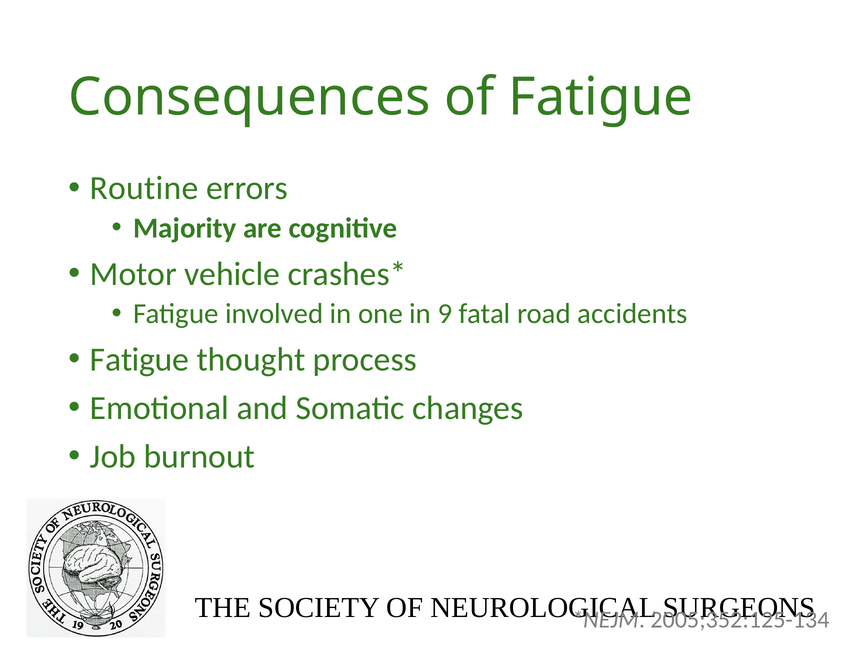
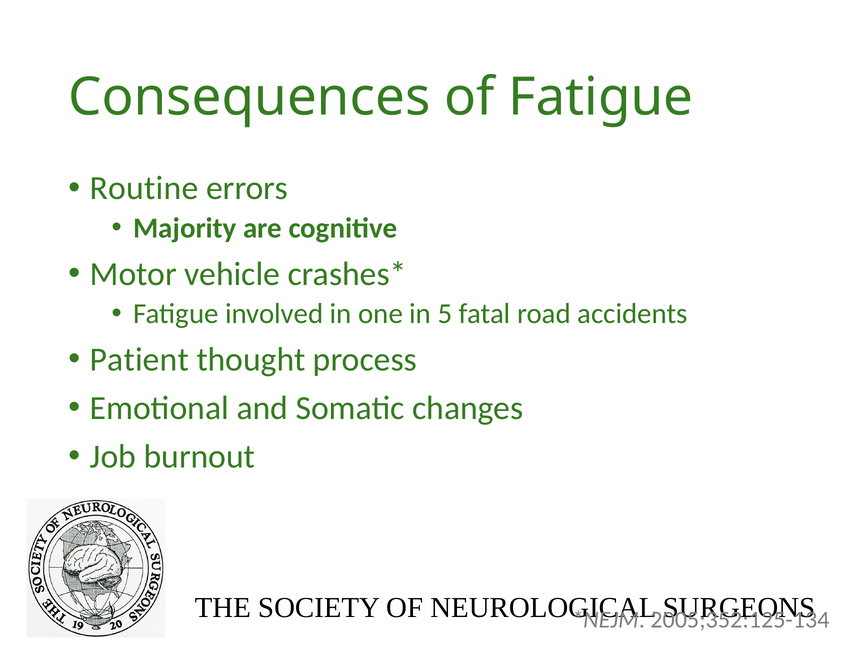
9: 9 -> 5 (445, 314)
Fatigue: Fatigue -> Patient (139, 360)
